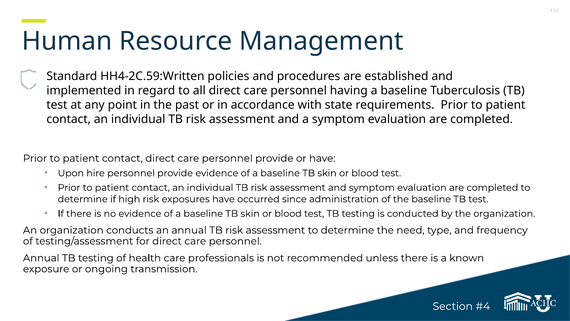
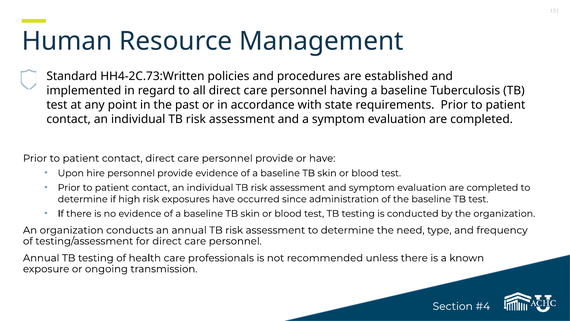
HH4-2C.59:Written: HH4-2C.59:Written -> HH4-2C.73:Written (152, 76)
